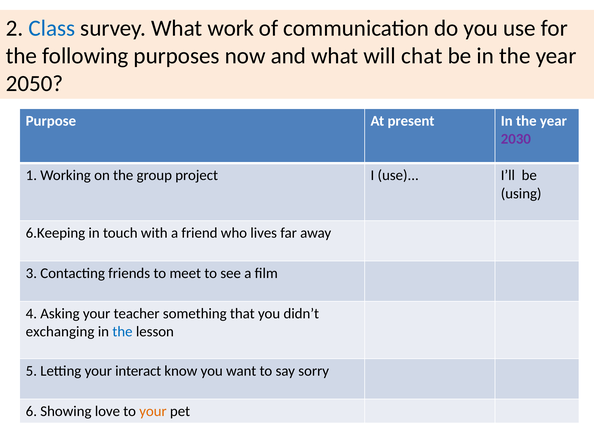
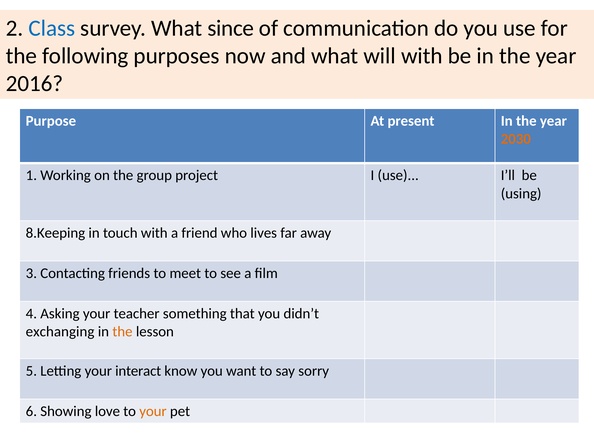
work: work -> since (231, 28)
will chat: chat -> with (422, 56)
2050: 2050 -> 2016 (35, 84)
2030 colour: purple -> orange (516, 139)
6.Keeping: 6.Keeping -> 8.Keeping (55, 233)
the colour: blue -> orange (122, 332)
